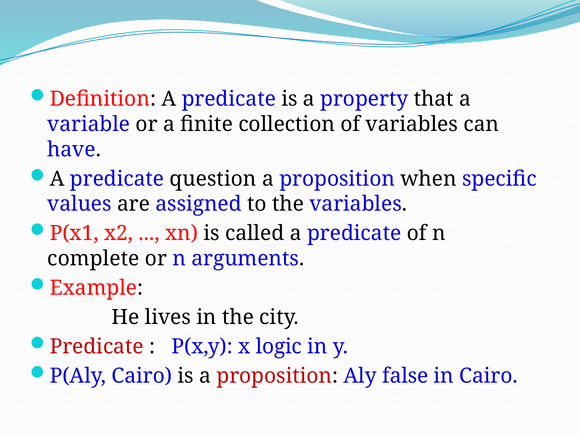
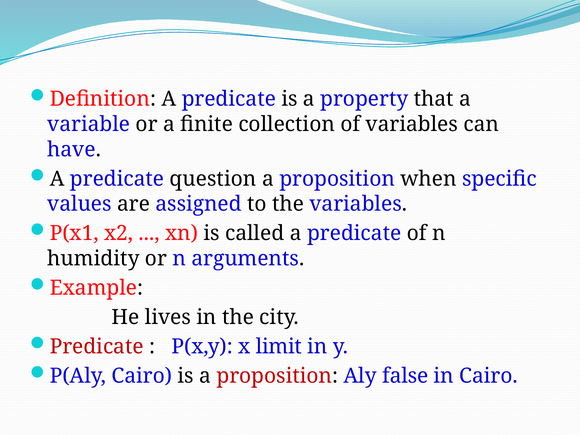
complete: complete -> humidity (93, 259)
logic: logic -> limit (279, 347)
